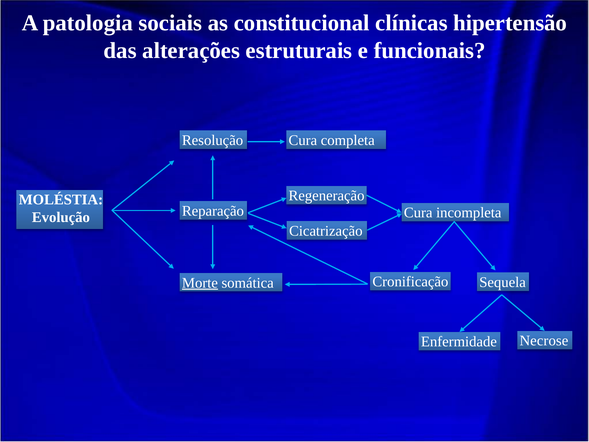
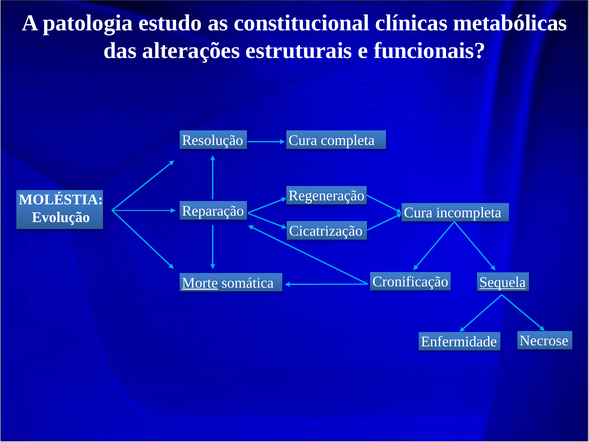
sociais: sociais -> estudo (170, 23)
hipertensão: hipertensão -> metabólicas (510, 23)
Sequela underline: none -> present (503, 282)
